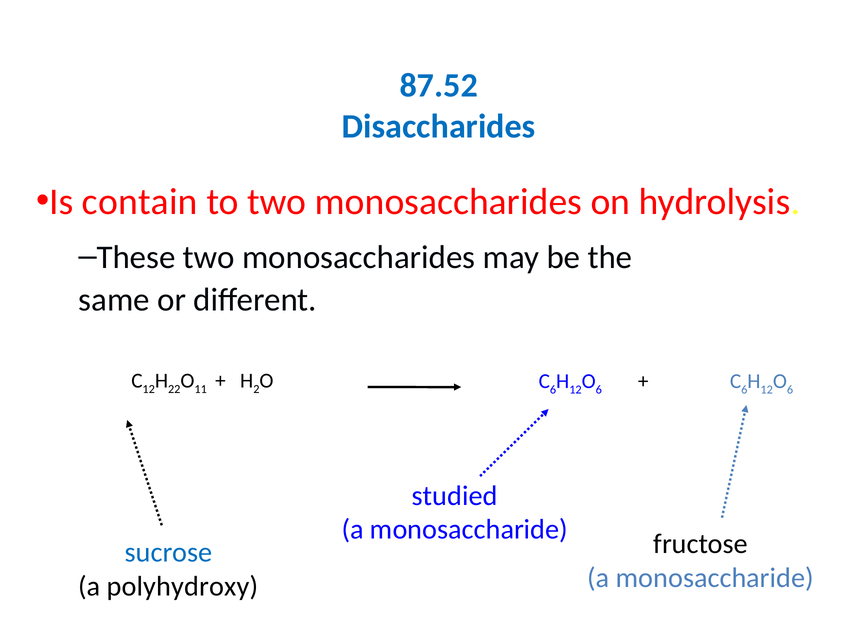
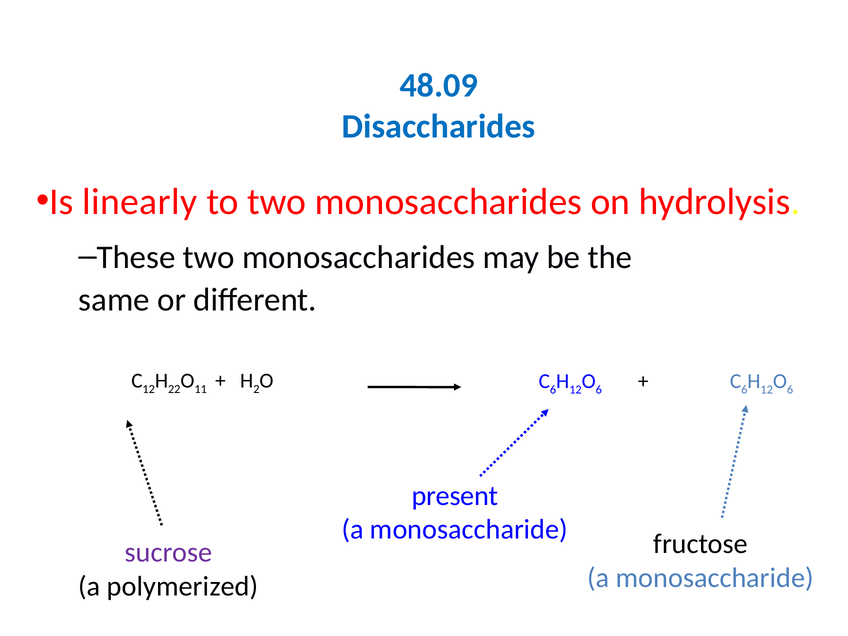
87.52: 87.52 -> 48.09 (439, 86)
contain: contain -> linearly (140, 202)
studied: studied -> present (455, 496)
sucrose colour: blue -> purple (169, 552)
polyhydroxy: polyhydroxy -> polymerized (183, 586)
